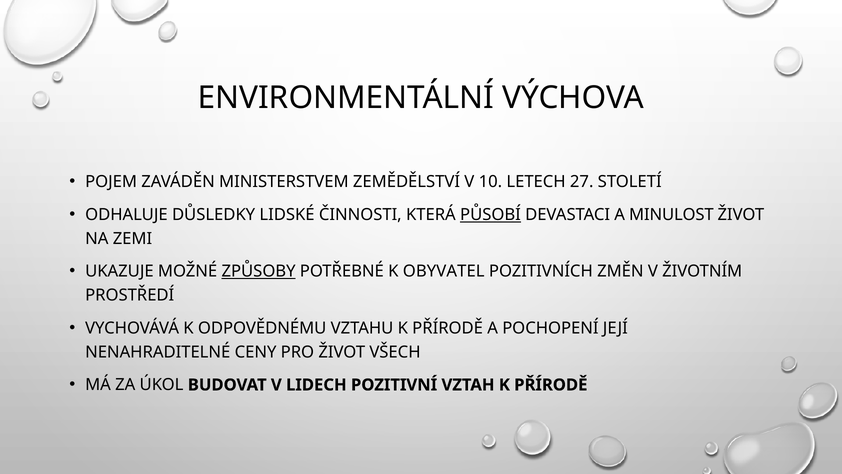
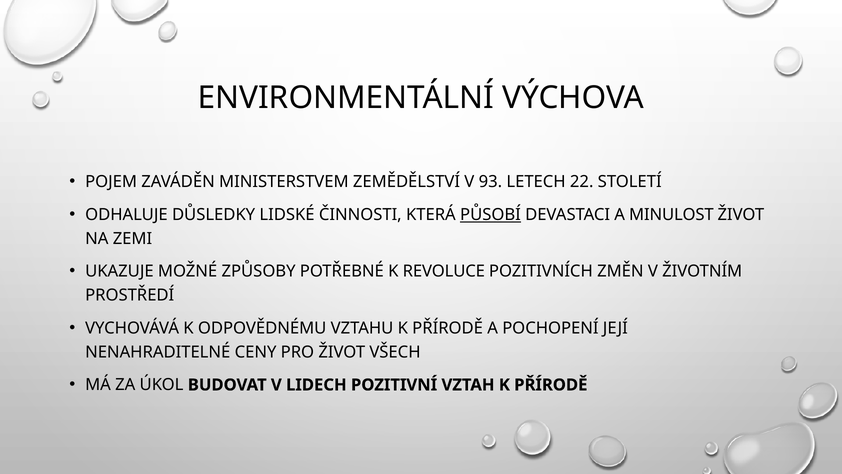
10: 10 -> 93 (490, 182)
27: 27 -> 22 (582, 182)
ZPŮSOBY underline: present -> none (259, 271)
OBYVATEL: OBYVATEL -> REVOLUCE (444, 271)
